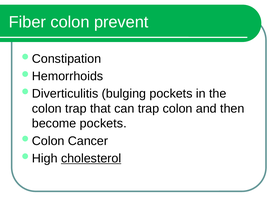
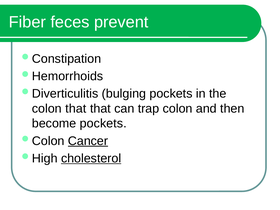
Fiber colon: colon -> feces (70, 22)
colon trap: trap -> that (76, 109)
Cancer underline: none -> present (88, 141)
